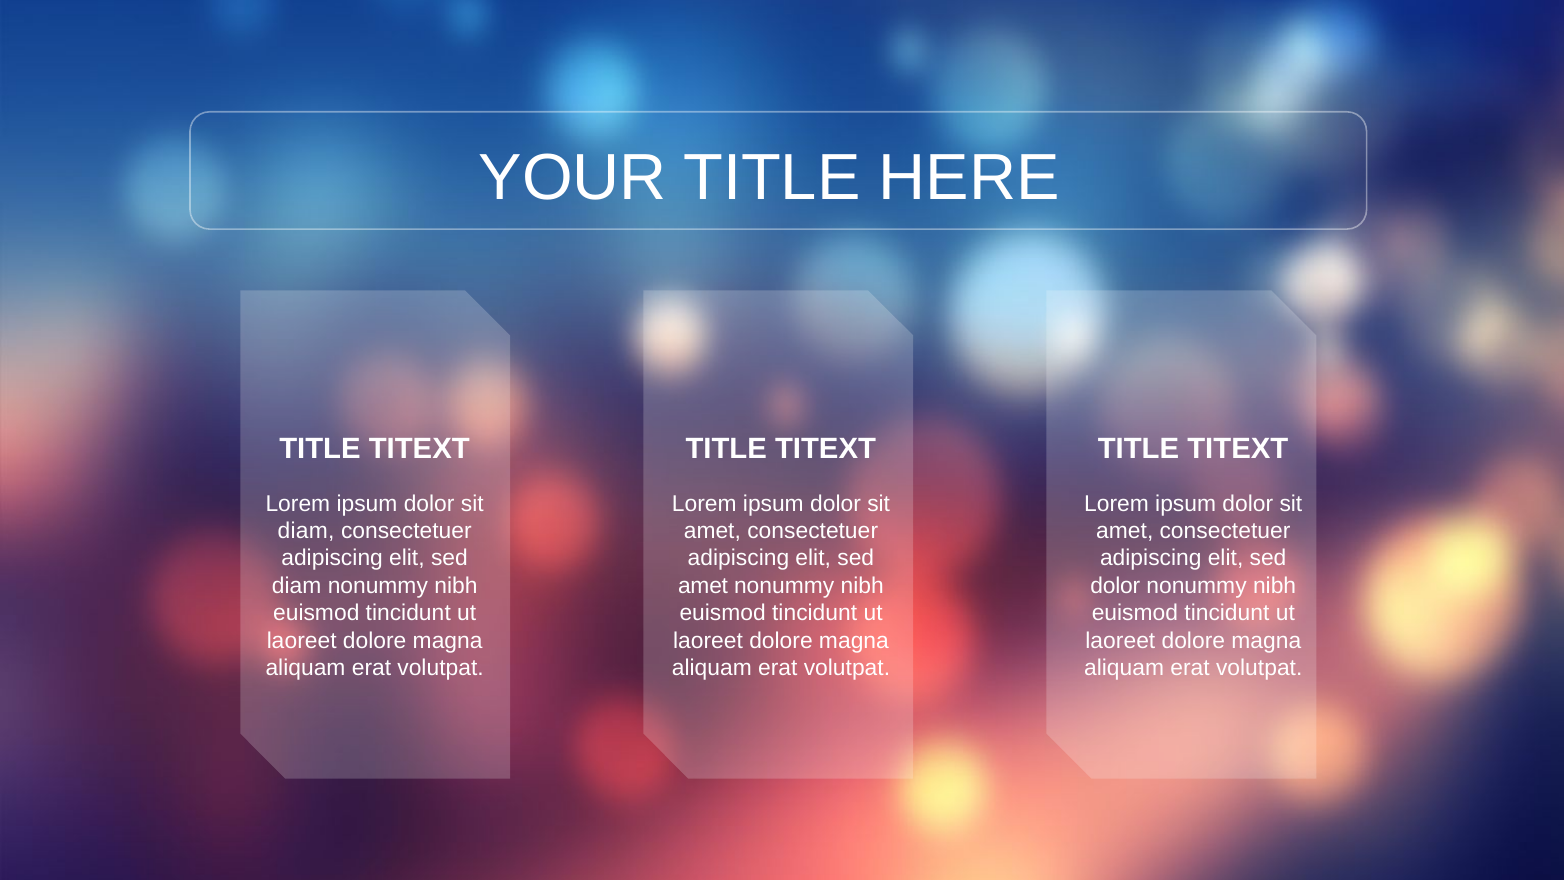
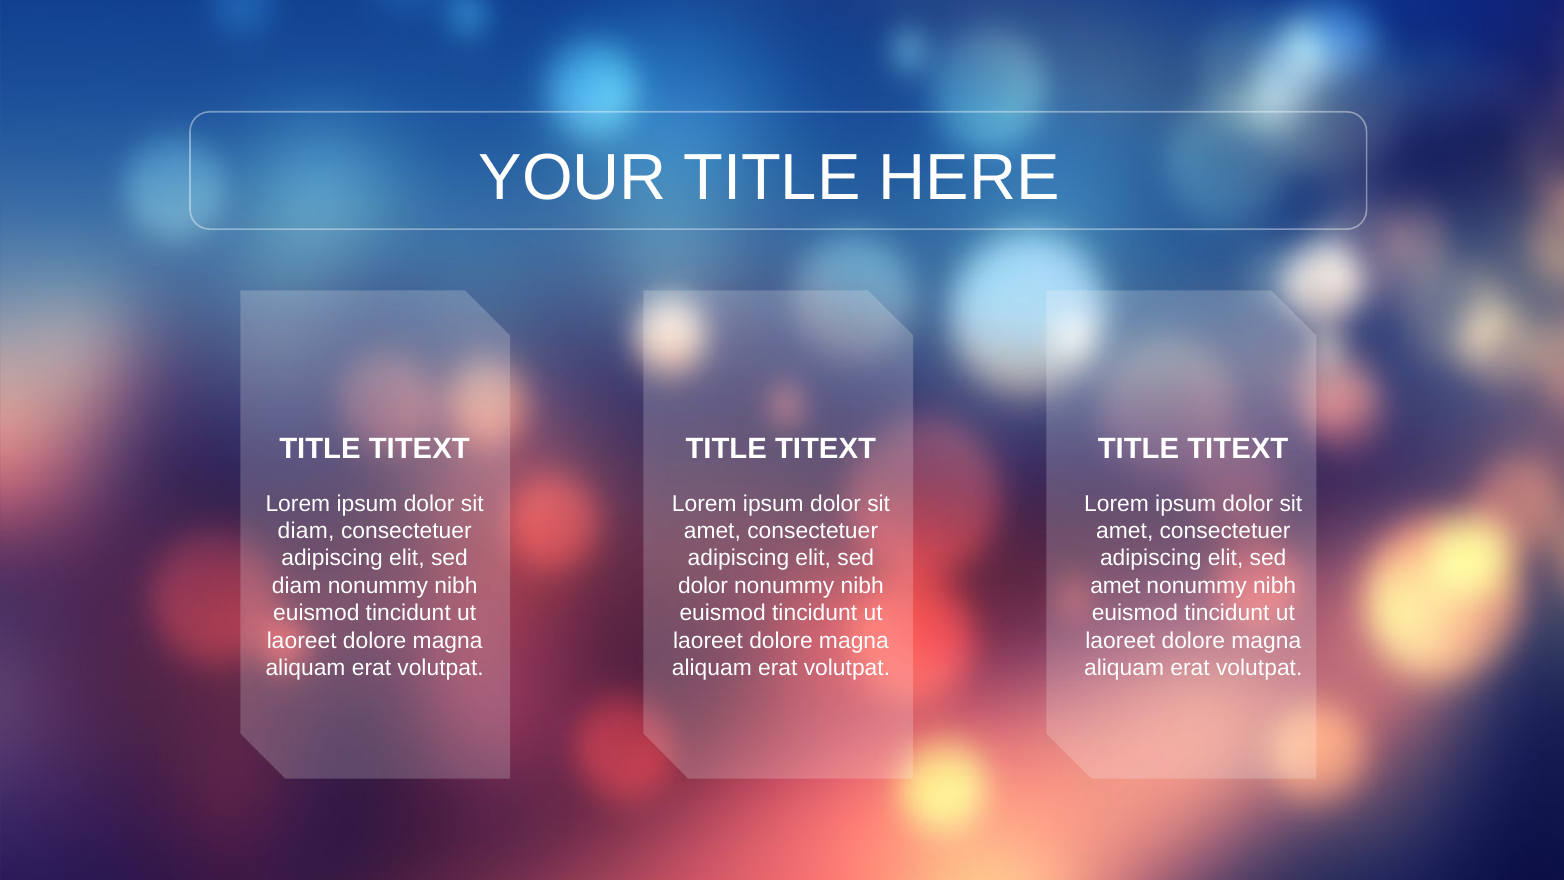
amet: amet -> dolor (703, 586)
dolor: dolor -> amet (1115, 586)
